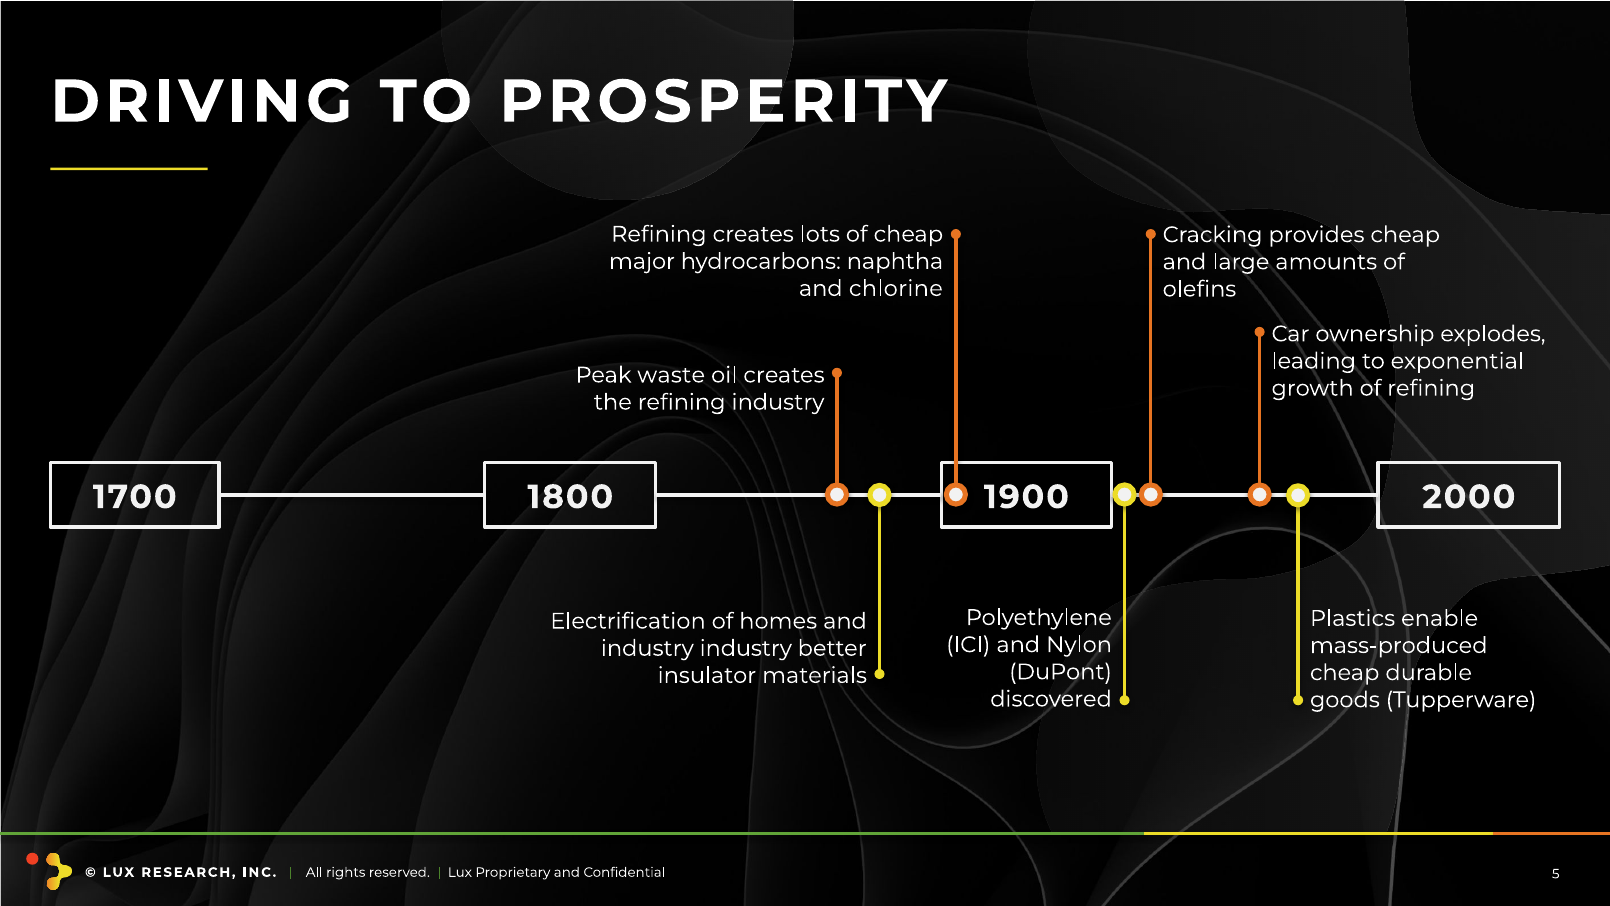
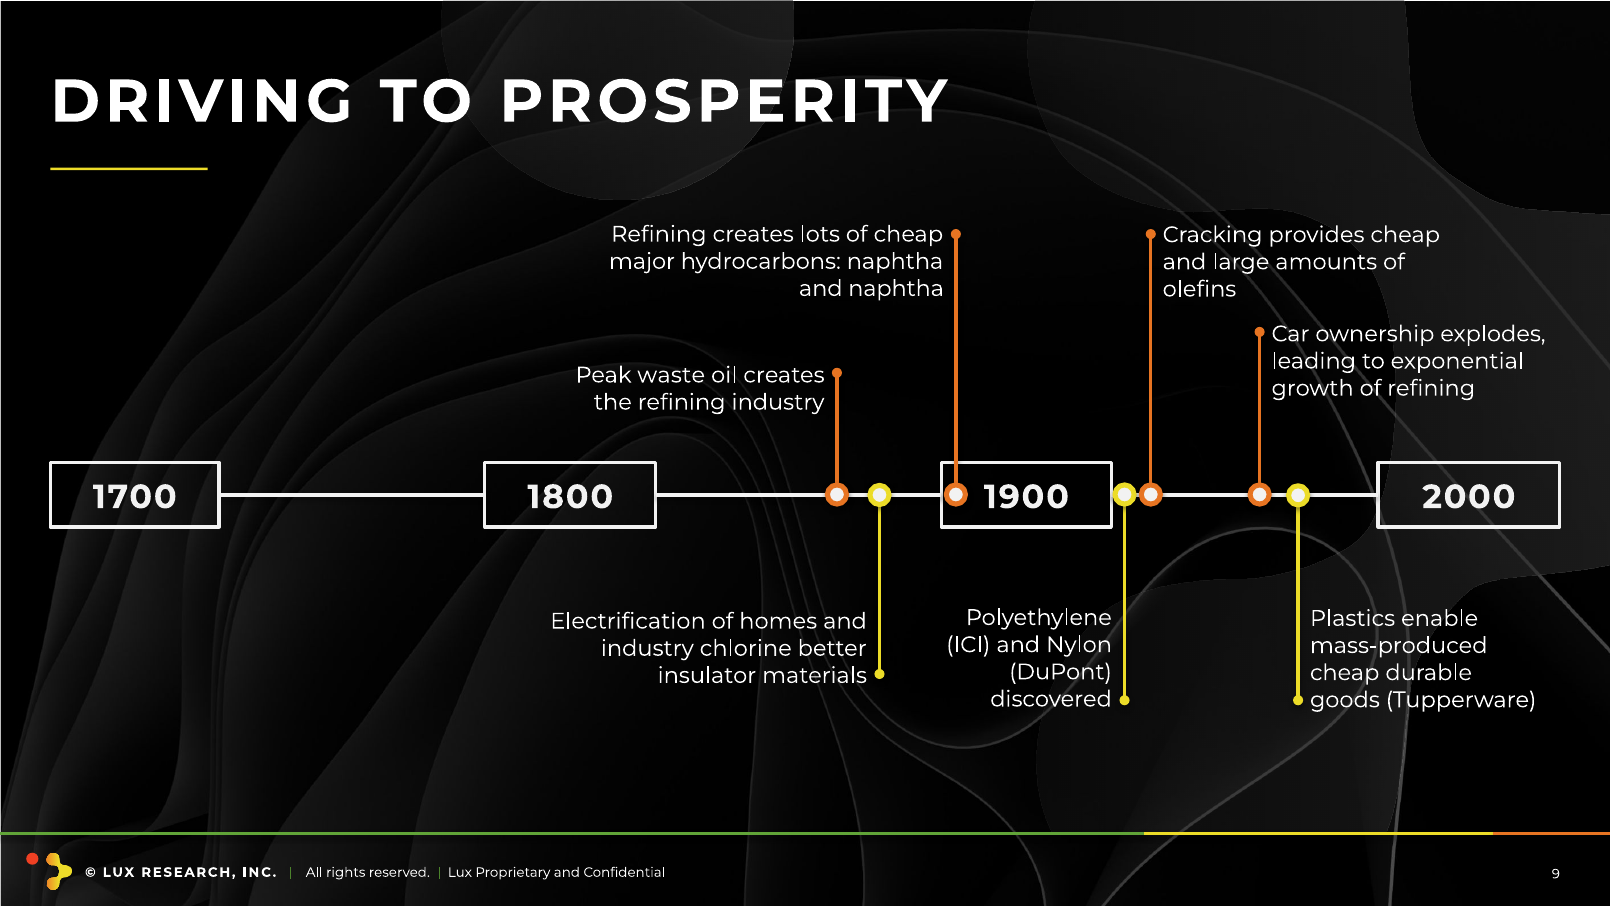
and chlorine: chlorine -> naphtha (896, 288)
industry industry: industry -> chlorine (746, 648)
5: 5 -> 9 (1556, 874)
